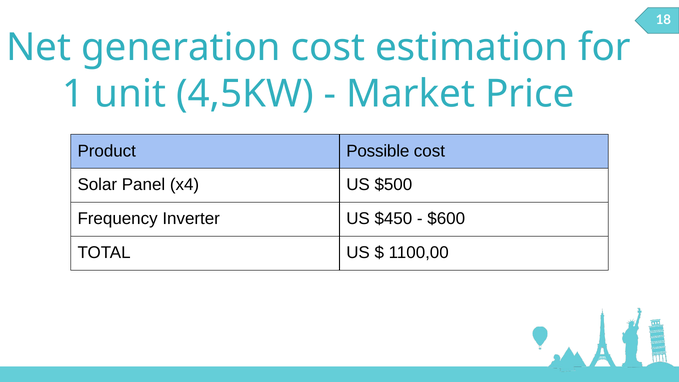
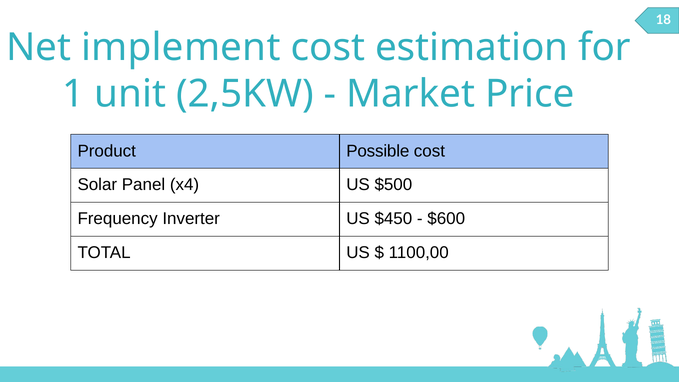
generation: generation -> implement (181, 47)
4,5KW: 4,5KW -> 2,5KW (245, 94)
